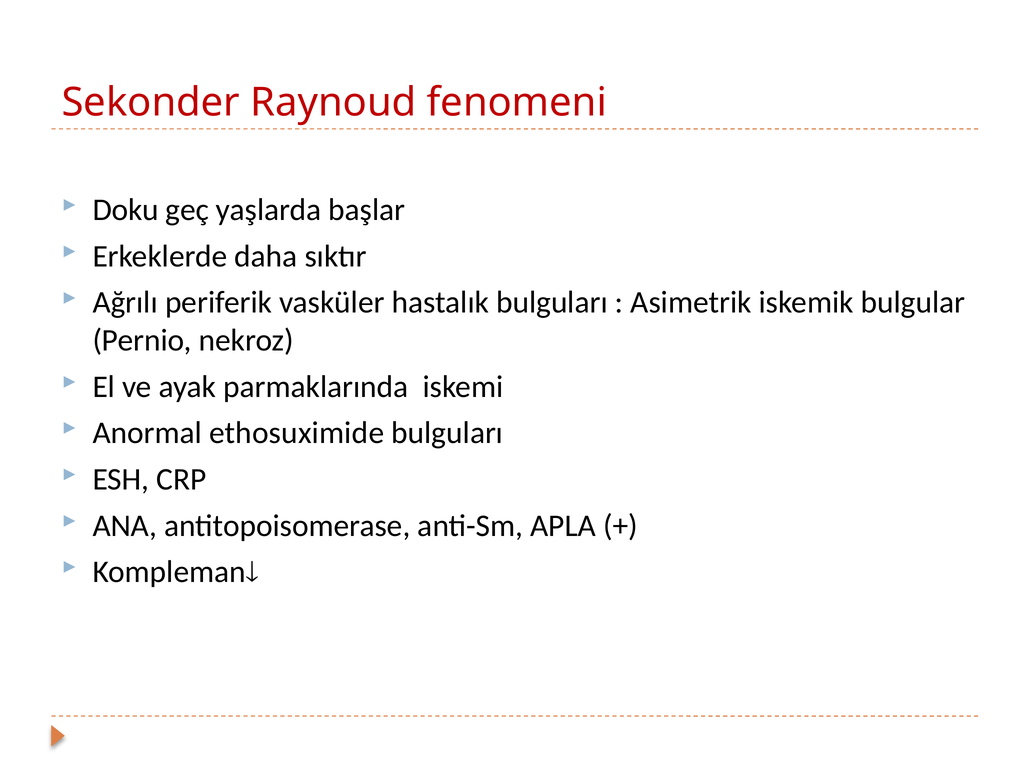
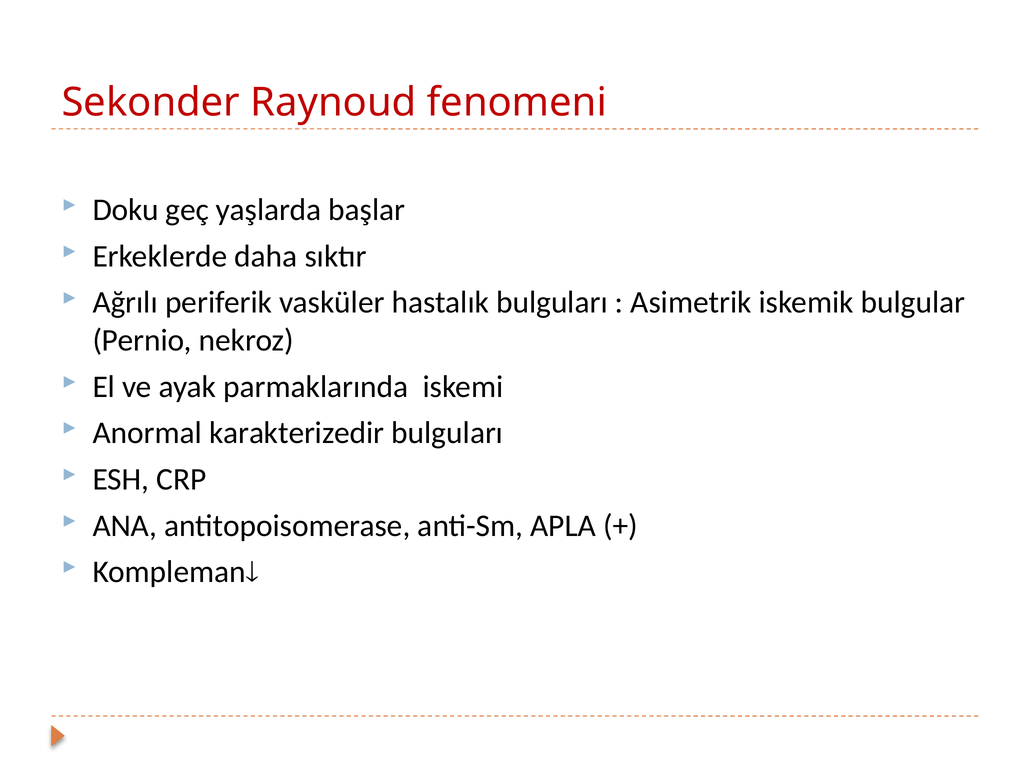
ethosuximide: ethosuximide -> karakterizedir (297, 433)
